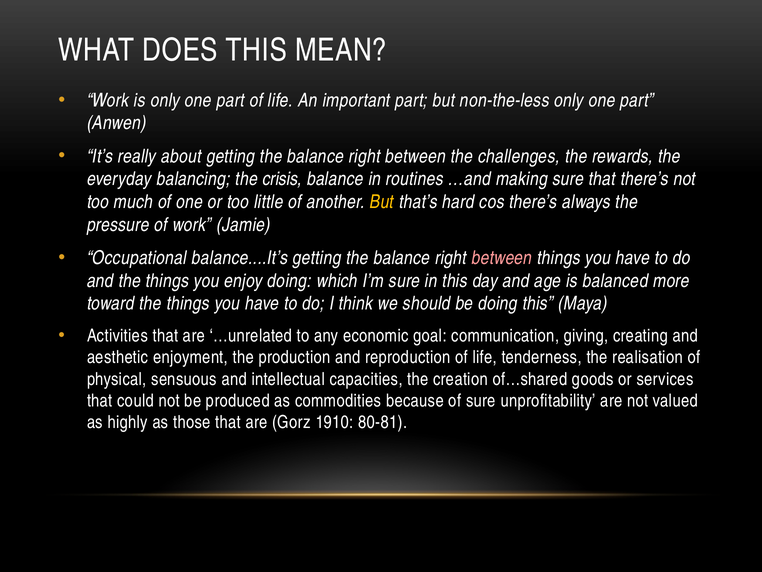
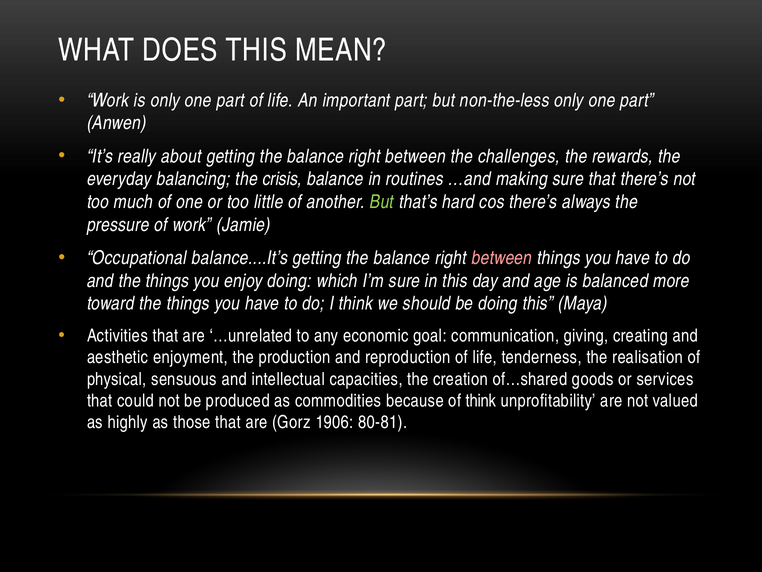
But colour: yellow -> light green (382, 202)
of sure: sure -> think (481, 400)
1910: 1910 -> 1906 (334, 422)
